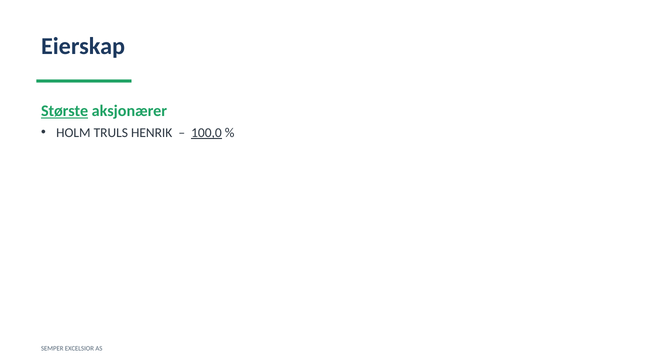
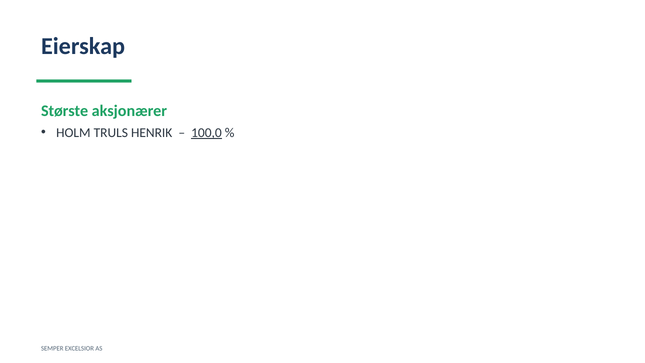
Største underline: present -> none (65, 111)
